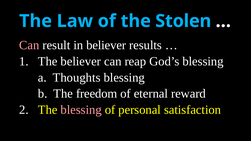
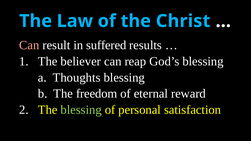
Stolen: Stolen -> Christ (183, 21)
in believer: believer -> suffered (106, 45)
blessing colour: pink -> light green (81, 110)
